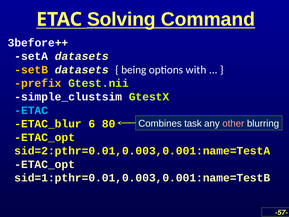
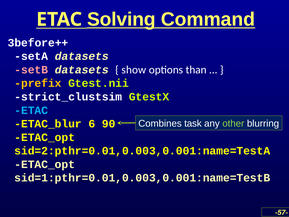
setB colour: yellow -> pink (31, 70)
being: being -> show (134, 70)
with: with -> than (196, 70)
simple_clustsim: simple_clustsim -> strict_clustsim (68, 97)
other colour: pink -> light green (233, 123)
80: 80 -> 90 (109, 124)
